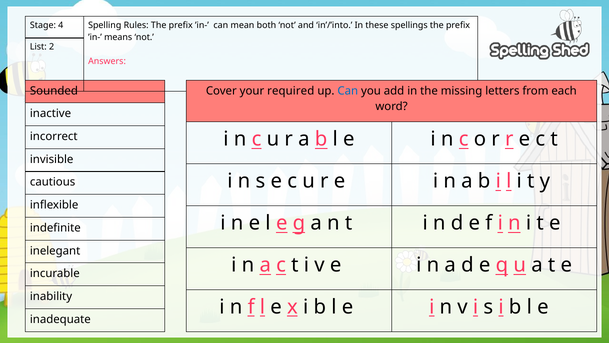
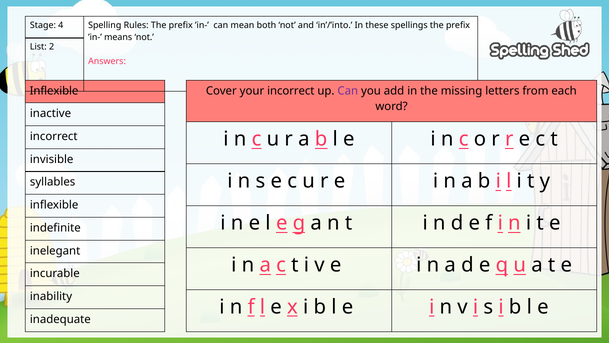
Sounded: Sounded -> Inflexible (54, 91)
your required: required -> incorrect (291, 91)
Can colour: blue -> purple (348, 91)
cautious: cautious -> syllables (53, 182)
